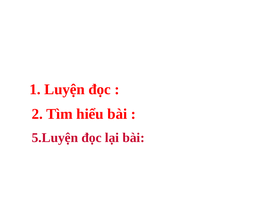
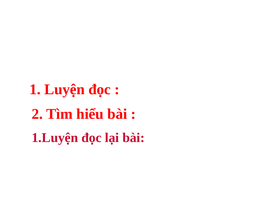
5.Luyện: 5.Luyện -> 1.Luyện (55, 138)
